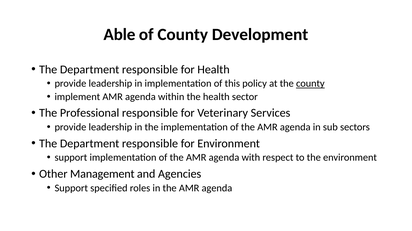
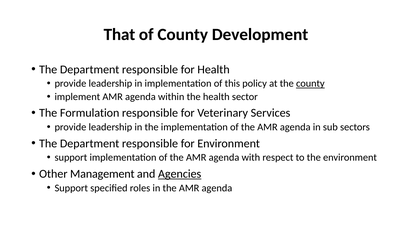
Able: Able -> That (119, 35)
Professional: Professional -> Formulation (90, 113)
Agencies underline: none -> present (180, 174)
